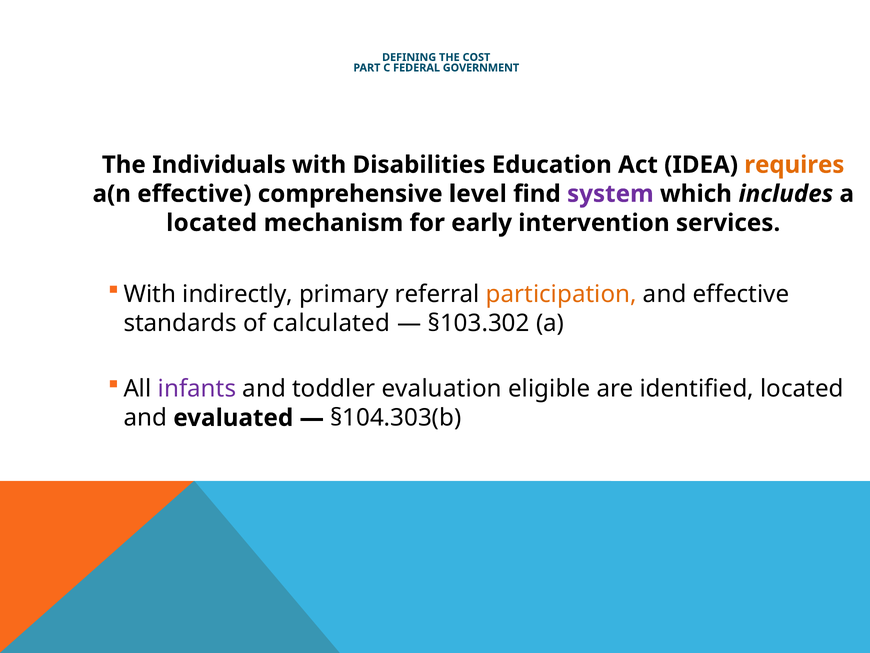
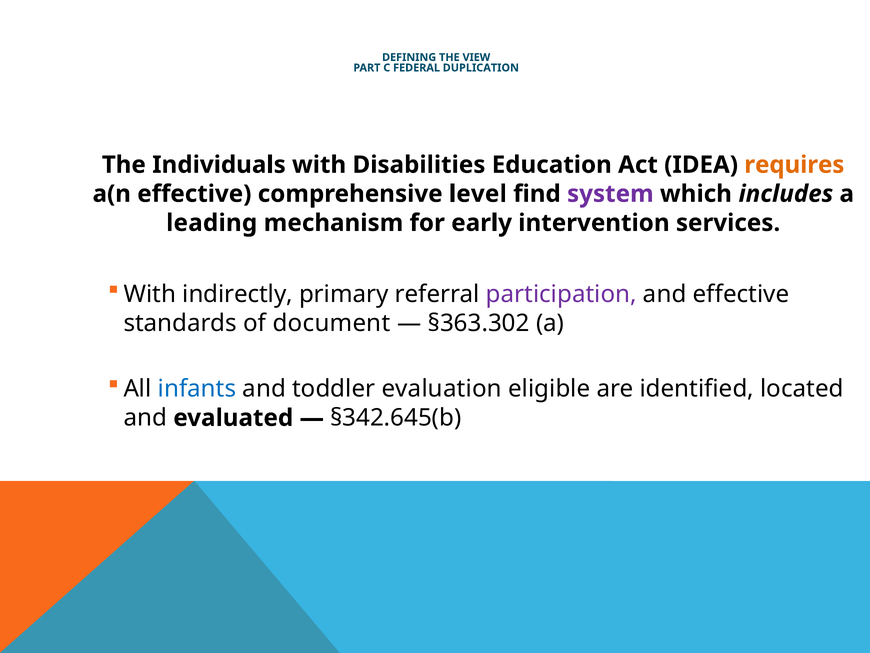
COST: COST -> VIEW (476, 57)
GOVERNMENT: GOVERNMENT -> DUPLICATION (481, 68)
located: located -> leading (212, 223)
participation colour: orange -> purple (561, 294)
calculated: calculated -> document (332, 323)
§103.302: §103.302 -> §363.302 (479, 323)
infants colour: purple -> blue (197, 389)
§104.303(b: §104.303(b -> §342.645(b (396, 418)
